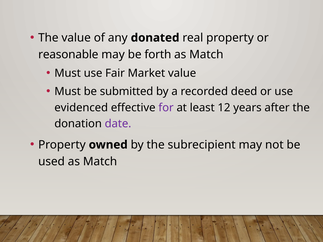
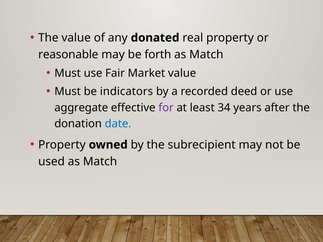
submitted: submitted -> indicators (126, 92)
evidenced: evidenced -> aggregate (81, 108)
12: 12 -> 34 (224, 108)
date colour: purple -> blue (118, 124)
